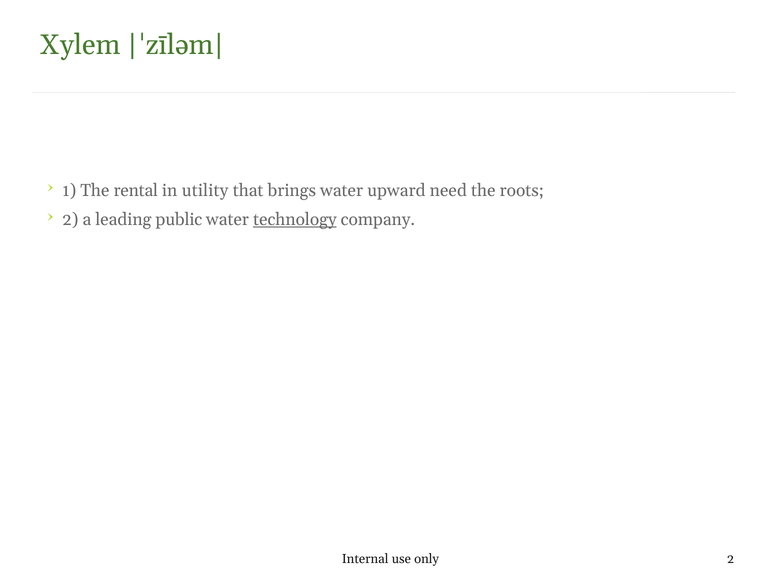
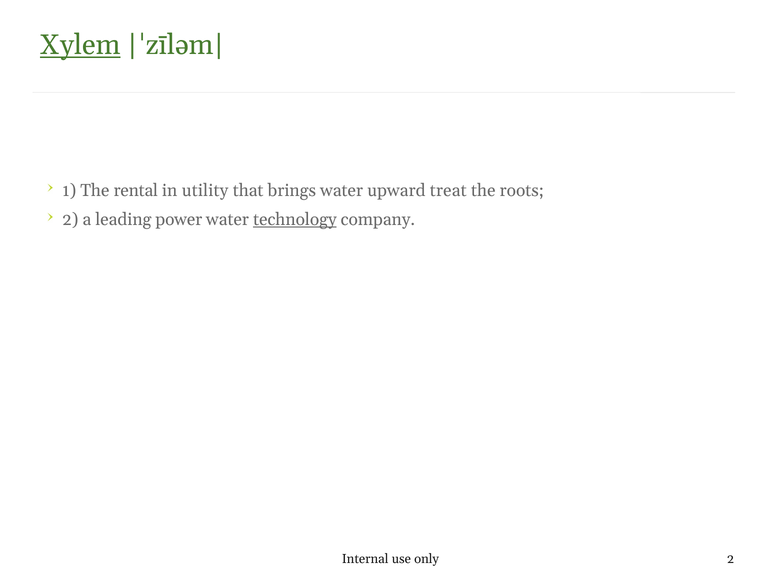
Xylem underline: none -> present (80, 45)
need: need -> treat (448, 190)
public: public -> power (179, 219)
